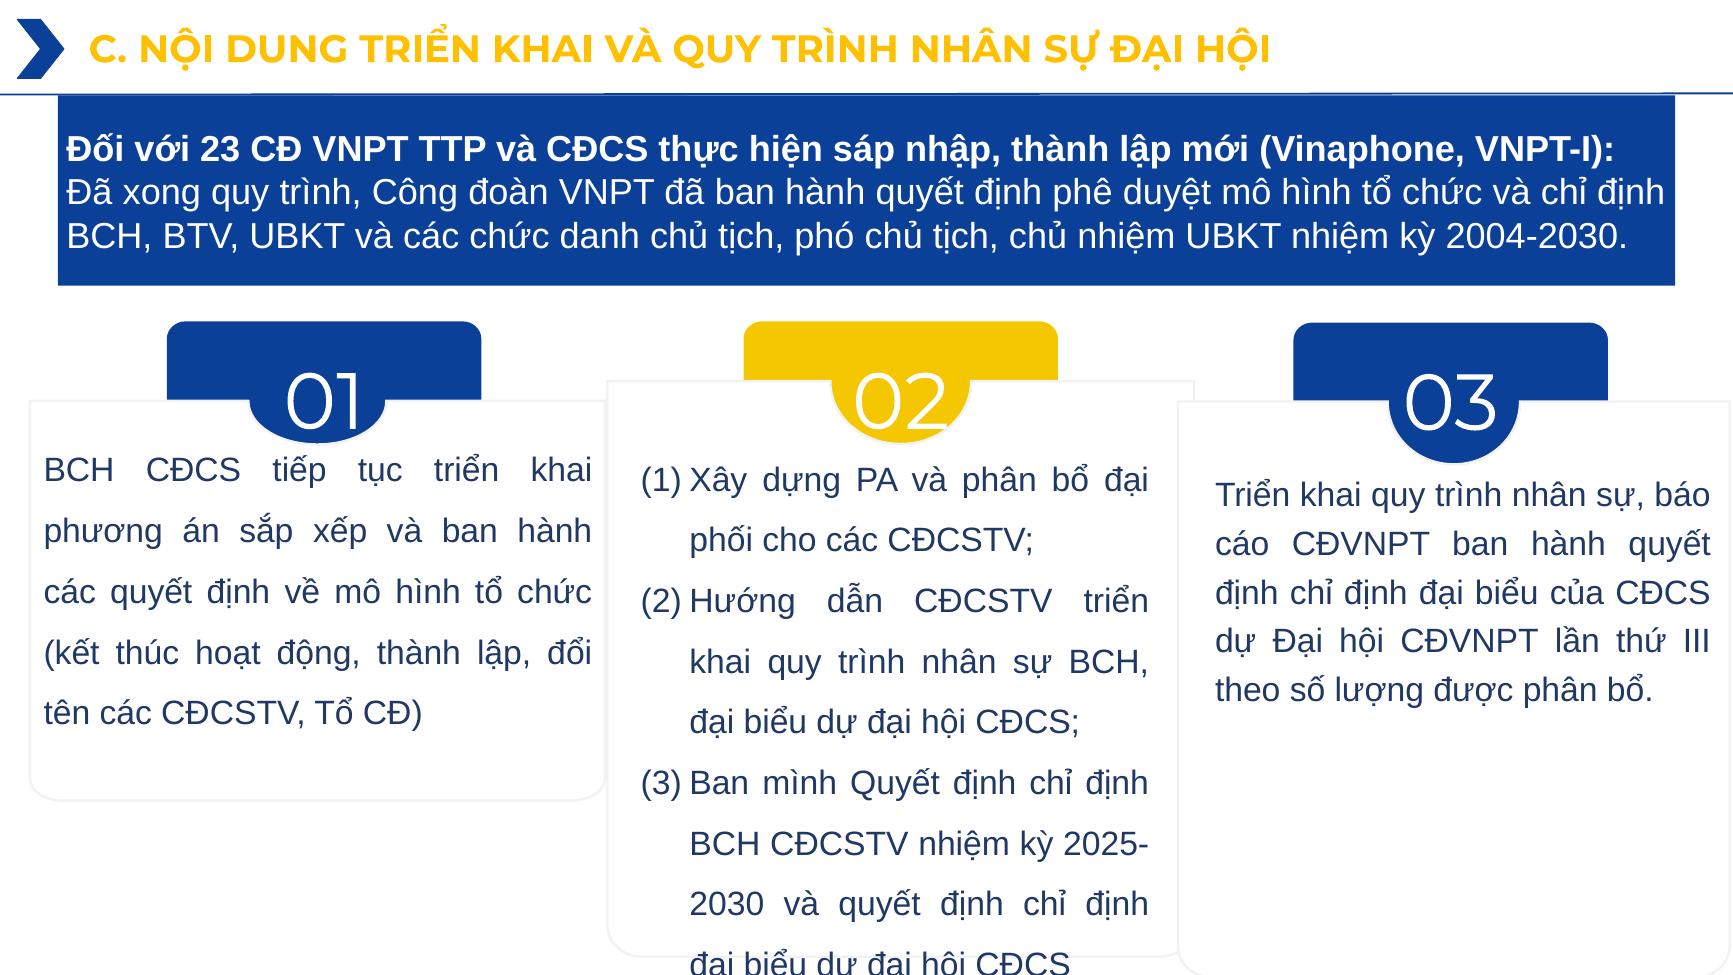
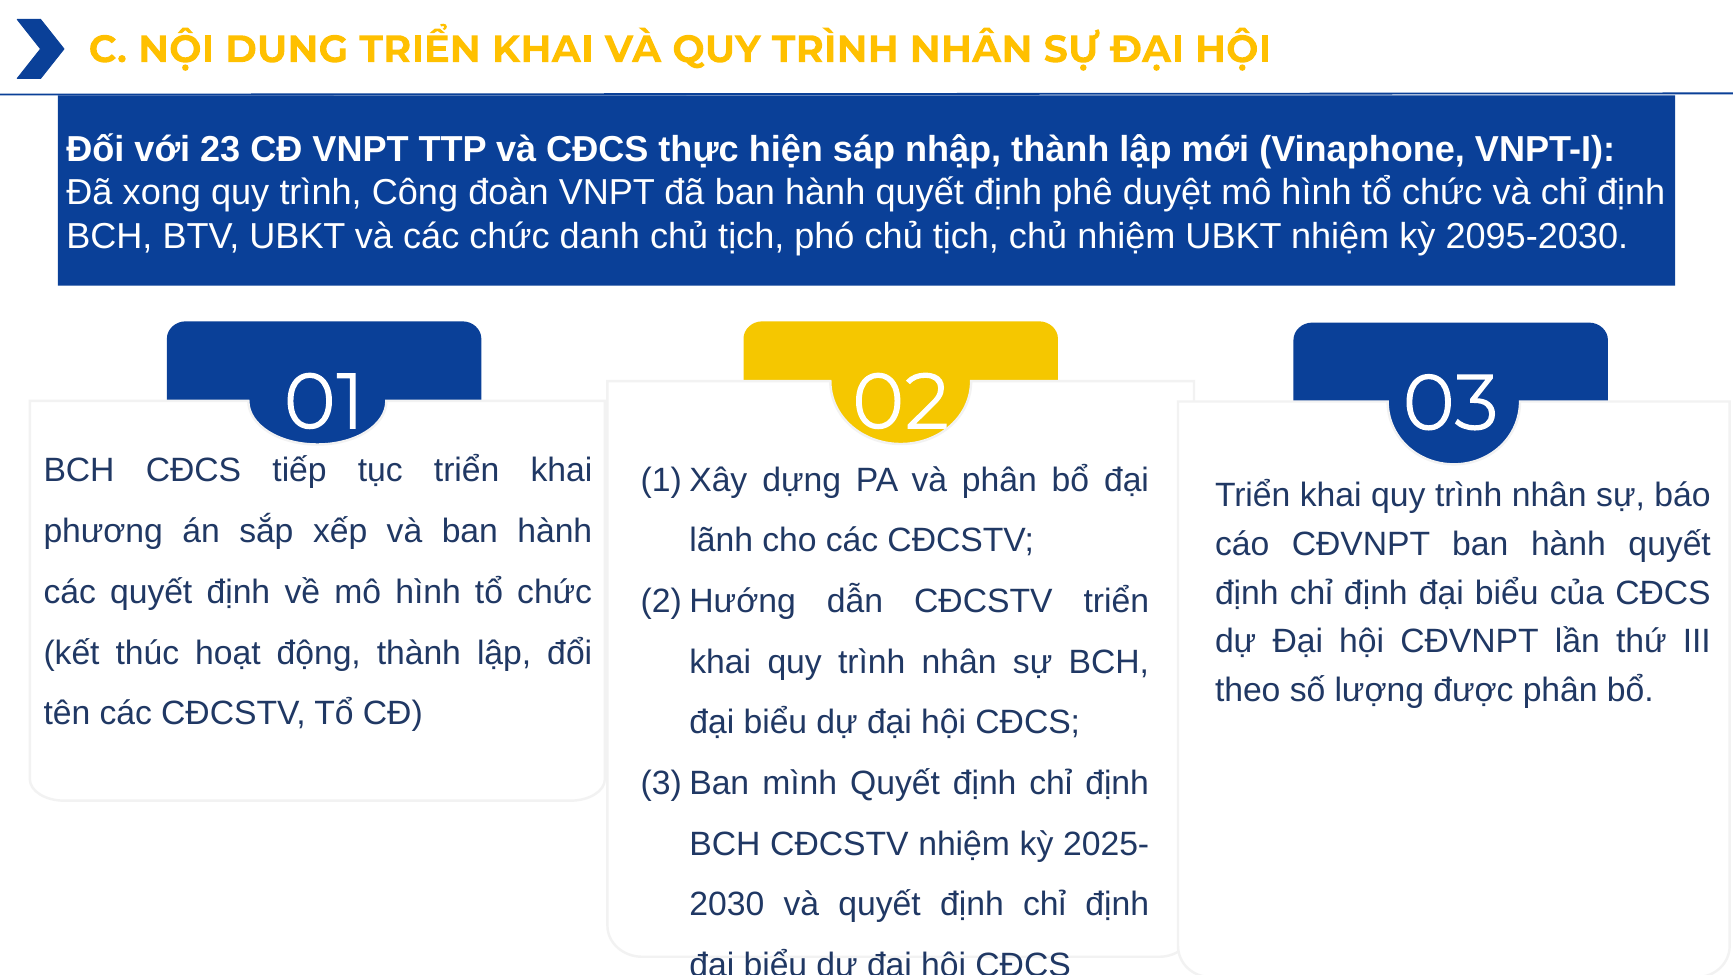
2004-2030: 2004-2030 -> 2095-2030 (1537, 236)
phối: phối -> lãnh (721, 541)
